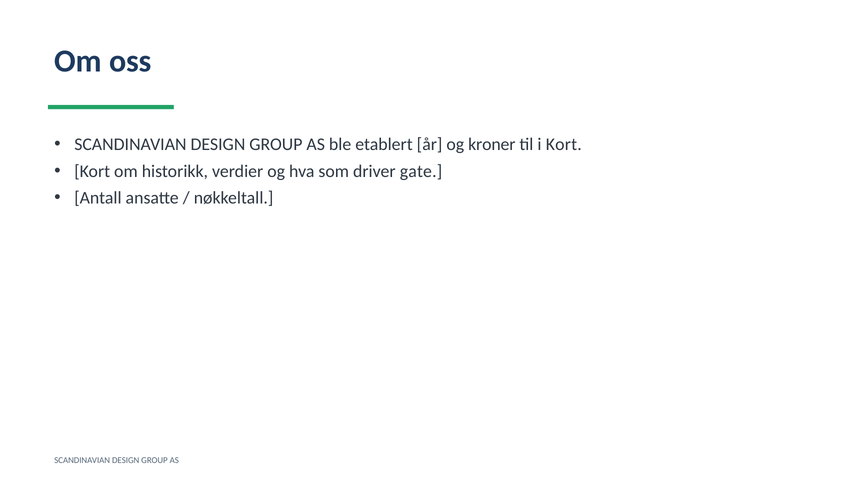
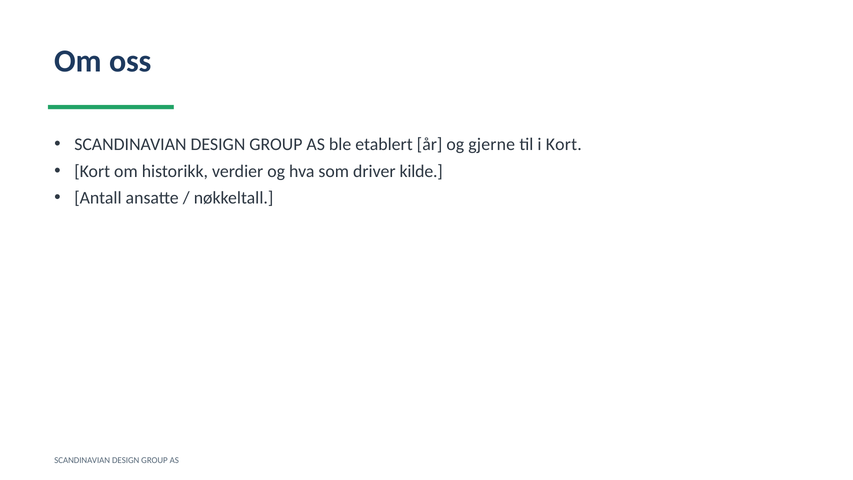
kroner: kroner -> gjerne (492, 144)
gate: gate -> kilde (421, 171)
